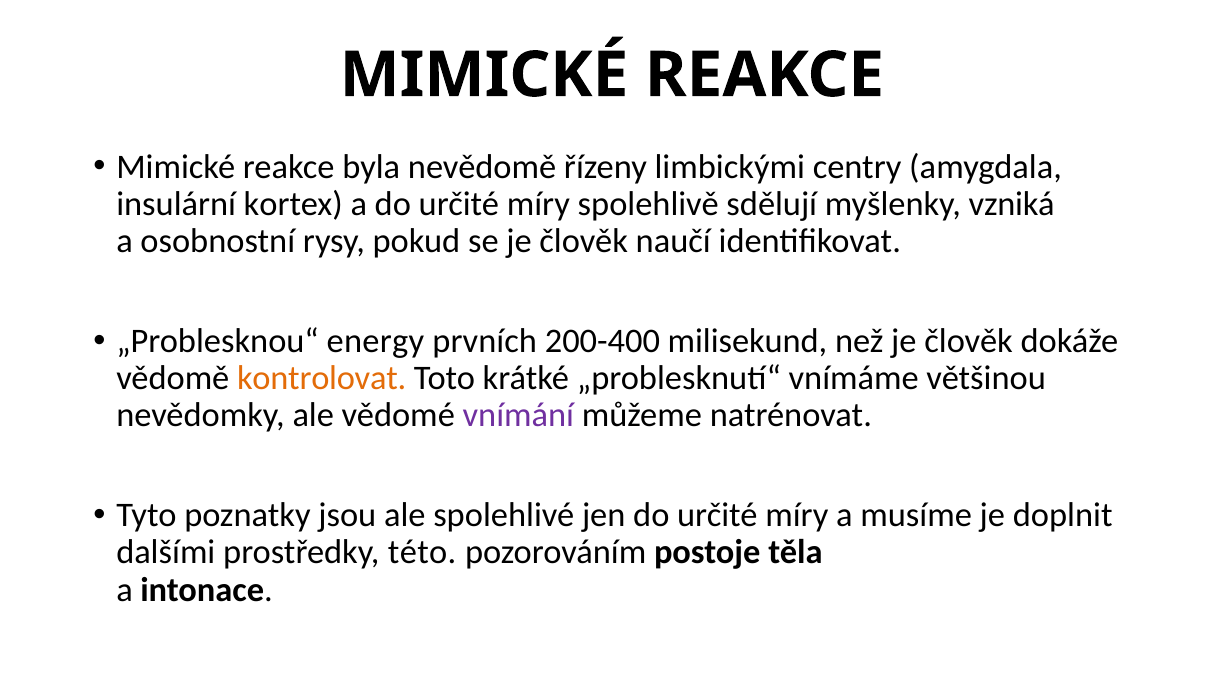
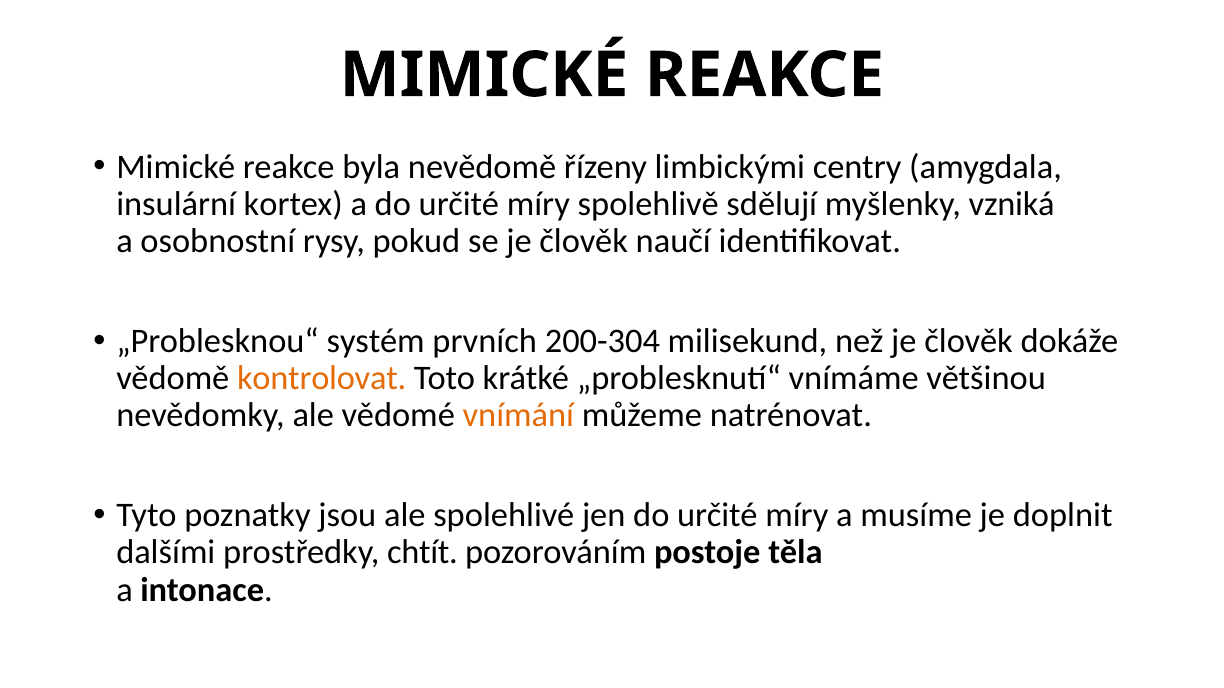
energy: energy -> systém (376, 341)
200-400: 200-400 -> 200-304 (602, 341)
vnímání colour: purple -> orange (518, 416)
této: této -> chtít (422, 553)
